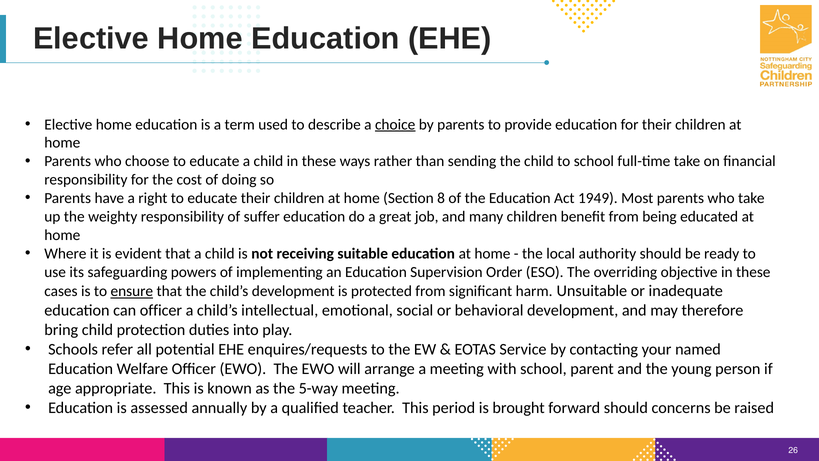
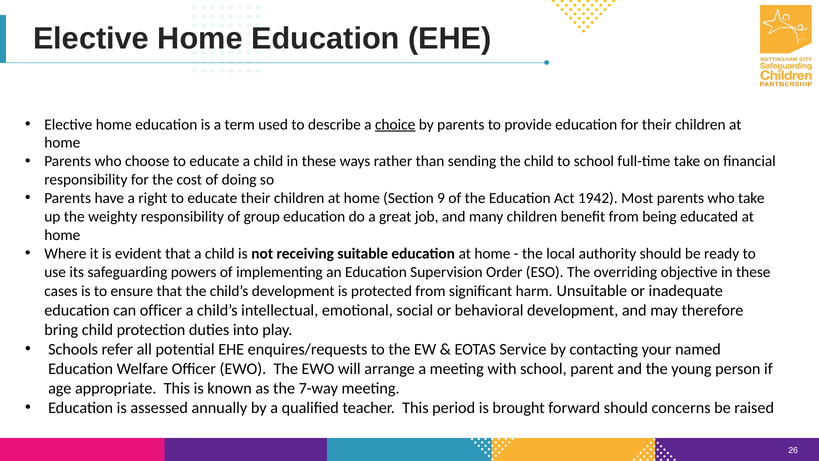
8: 8 -> 9 (441, 198)
1949: 1949 -> 1942 (598, 198)
suffer: suffer -> group (262, 217)
ensure underline: present -> none (132, 291)
5-way: 5-way -> 7-way (318, 388)
